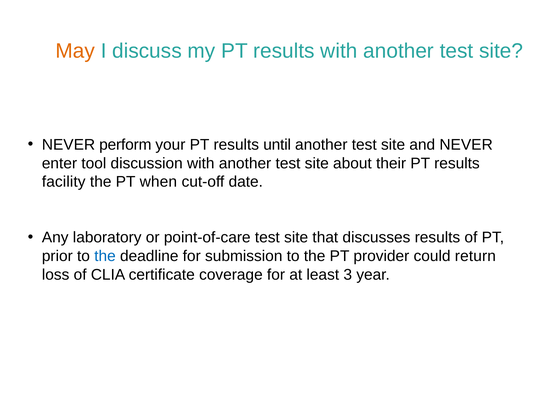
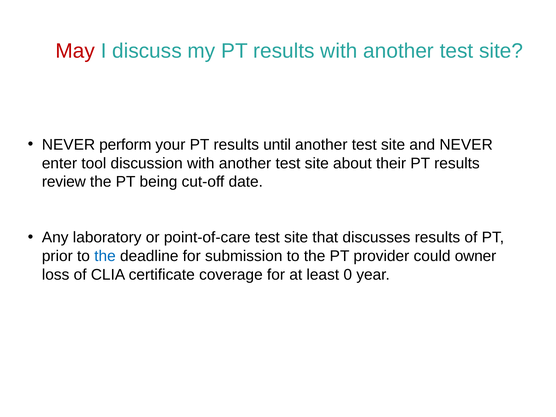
May colour: orange -> red (75, 51)
facility: facility -> review (64, 182)
when: when -> being (158, 182)
return: return -> owner (476, 256)
3: 3 -> 0 (348, 275)
